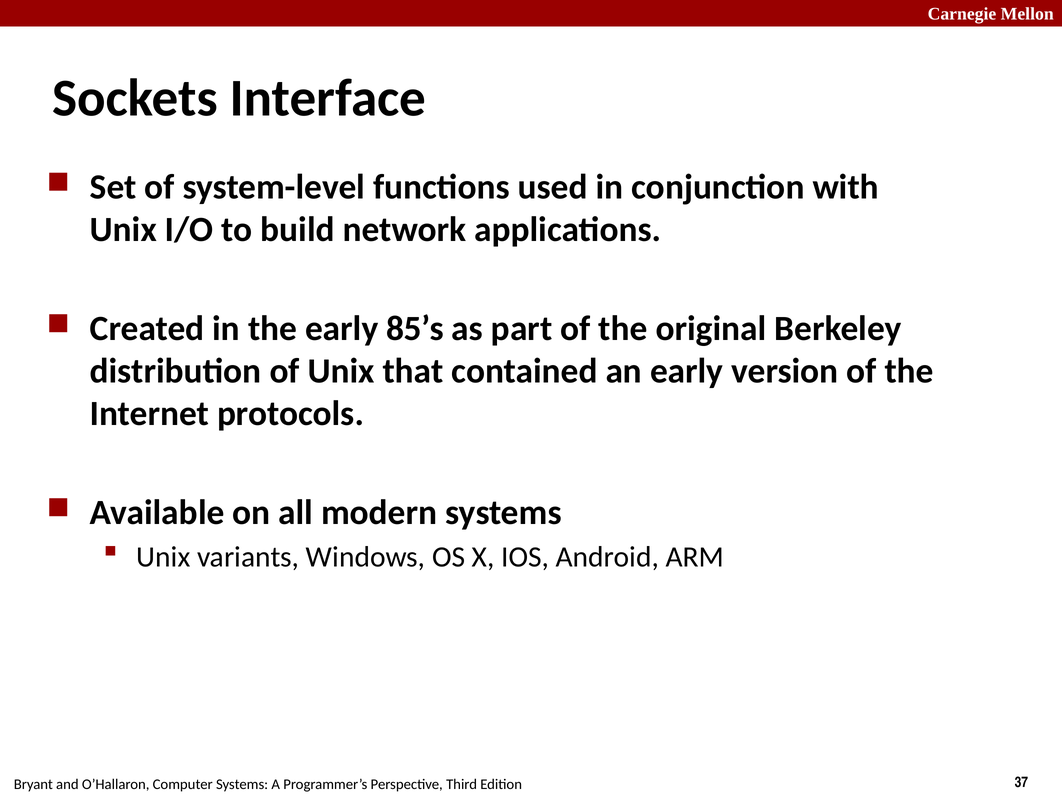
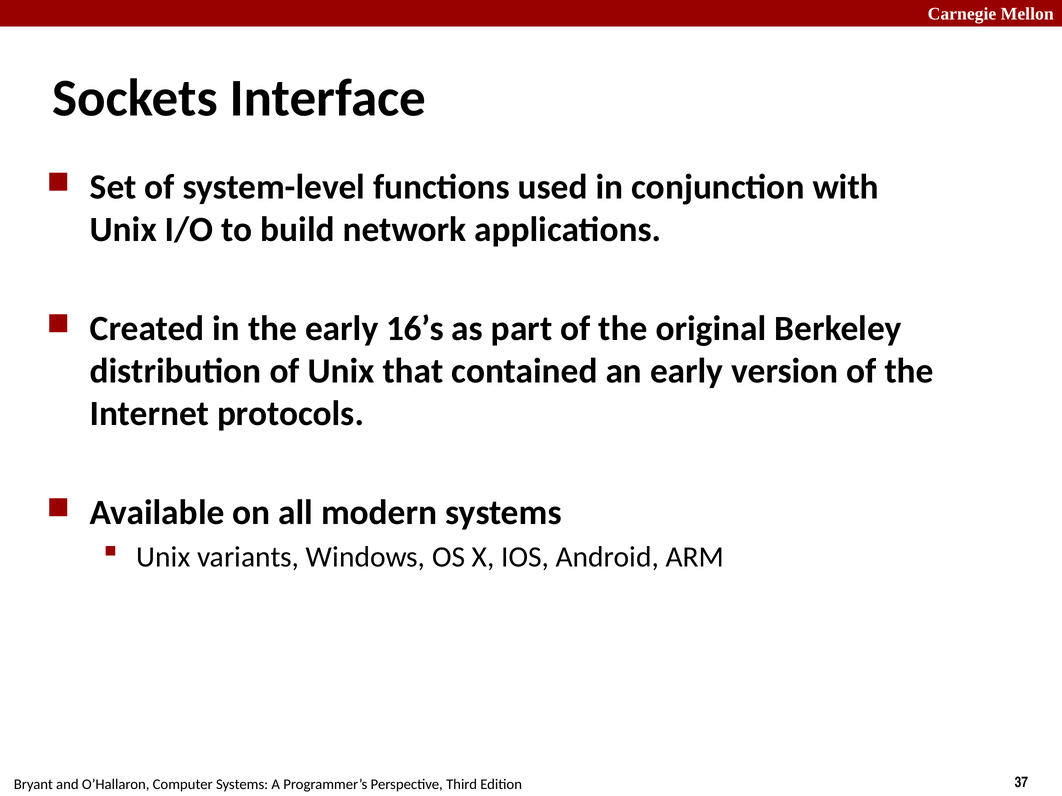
85’s: 85’s -> 16’s (415, 329)
